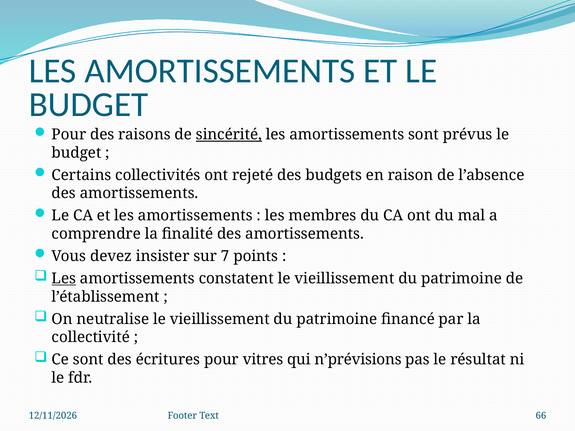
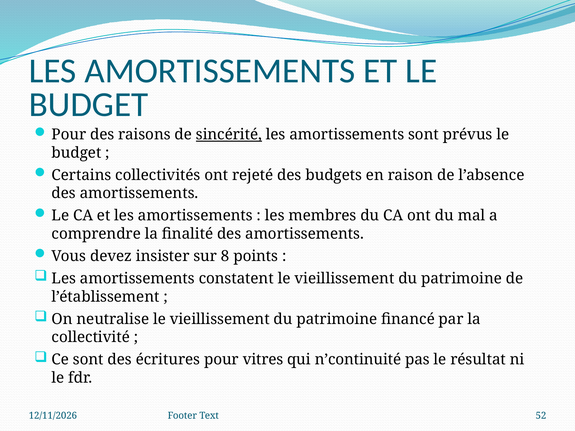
7: 7 -> 8 (225, 256)
Les underline: present -> none (64, 279)
n’prévisions: n’prévisions -> n’continuité (358, 360)
66: 66 -> 52 (541, 416)
